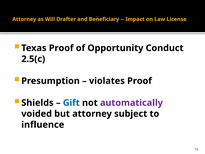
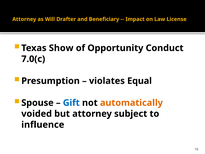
Texas Proof: Proof -> Show (61, 48)
2.5(c: 2.5(c -> 7.0(c (33, 59)
violates Proof: Proof -> Equal (140, 81)
Shields: Shields -> Spouse (37, 103)
automatically colour: purple -> orange (131, 103)
